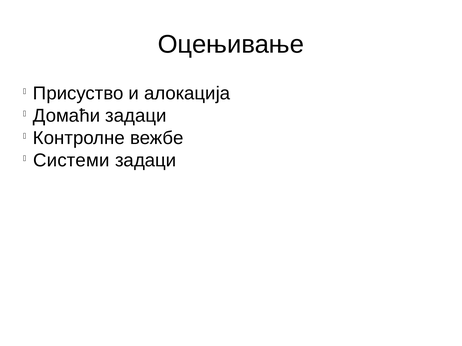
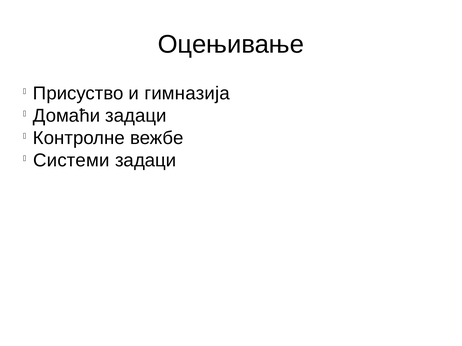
алокација: алокација -> гимназија (187, 94)
